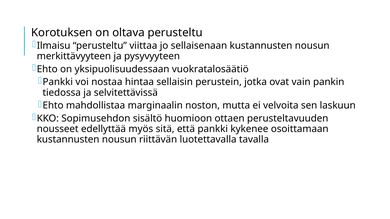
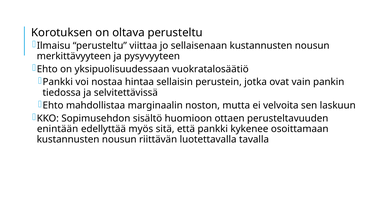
nousseet: nousseet -> enintään (58, 129)
